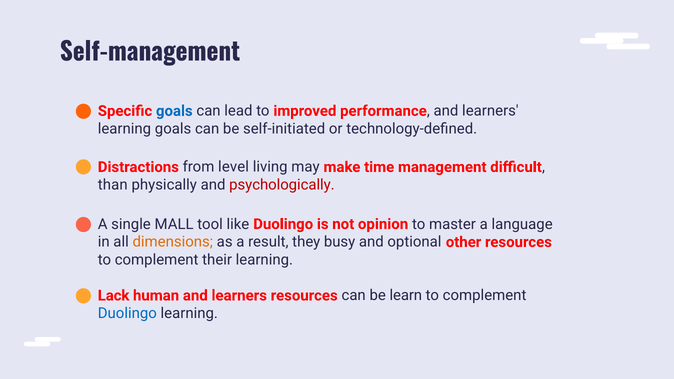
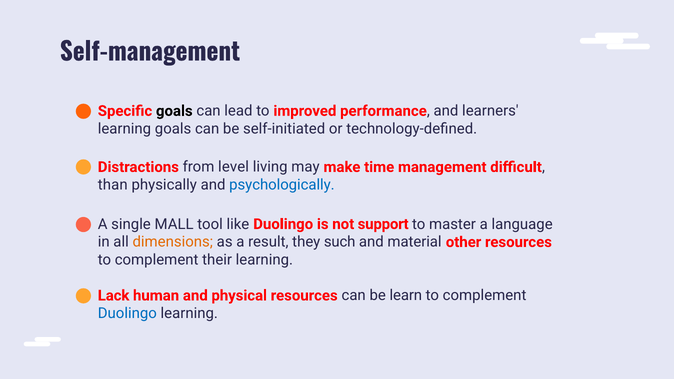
goals colour: blue -> black (174, 111)
psychologically colour: red -> blue (282, 185)
opinion: opinion -> support (383, 224)
busy: busy -> such (340, 242)
optional: optional -> material (414, 242)
human and learners: learners -> physical (239, 296)
